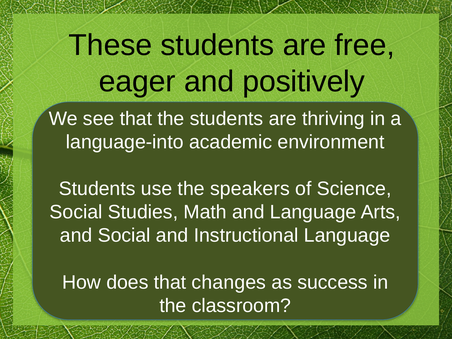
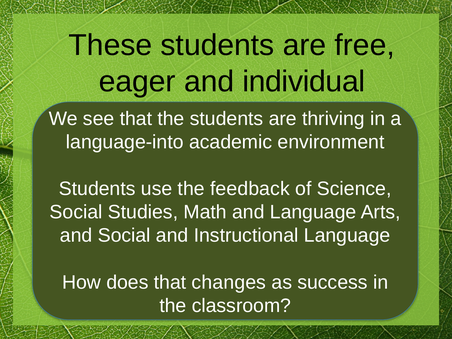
positively: positively -> individual (304, 81)
speakers: speakers -> feedback (250, 189)
